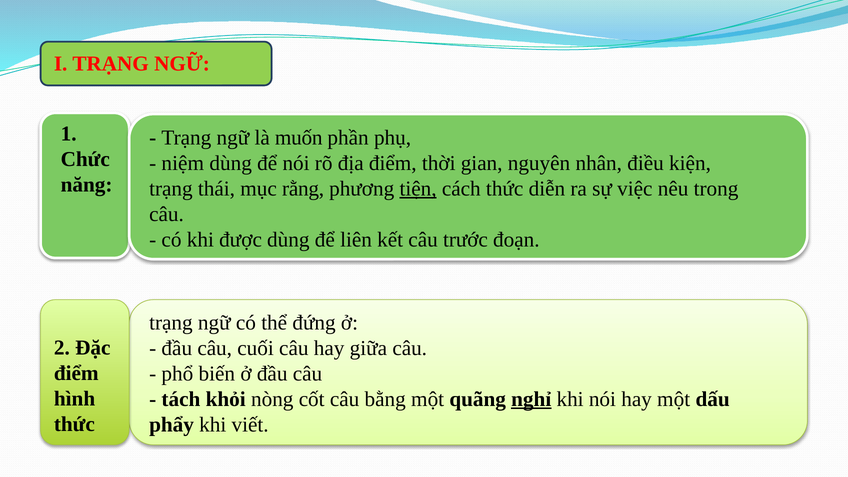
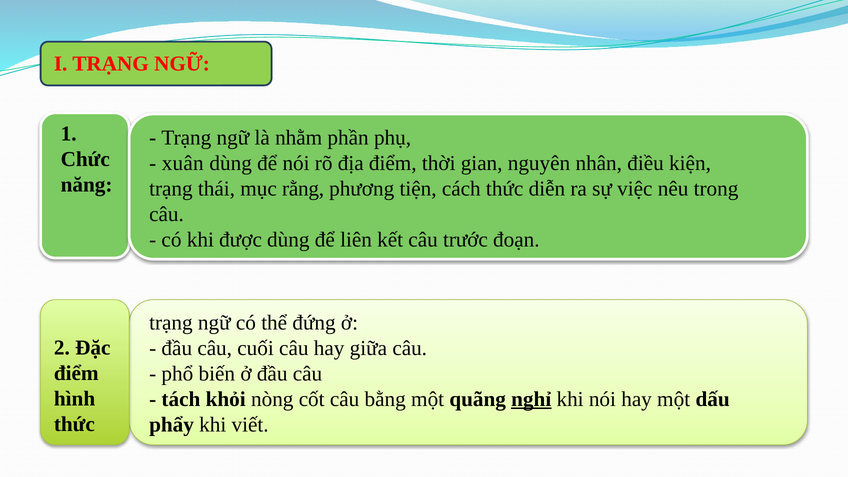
muốn: muốn -> nhằm (299, 138)
niệm: niệm -> xuân (183, 163)
tiện underline: present -> none (418, 189)
